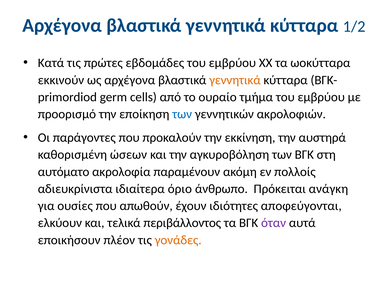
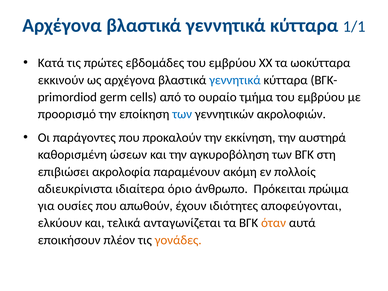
1/2: 1/2 -> 1/1 (354, 27)
γεννητικά colour: orange -> blue (235, 80)
αυτόματο: αυτόματο -> επιβιώσει (64, 172)
ανάγκη: ανάγκη -> πρώιμα (329, 189)
περιβάλλοντος: περιβάλλοντος -> ανταγωνίζεται (182, 223)
όταν colour: purple -> orange (274, 223)
